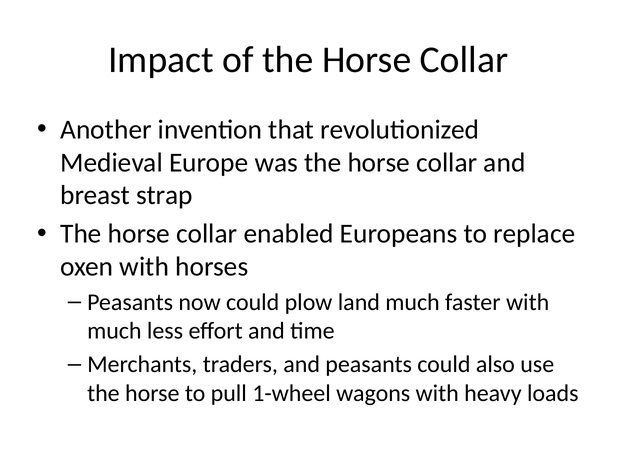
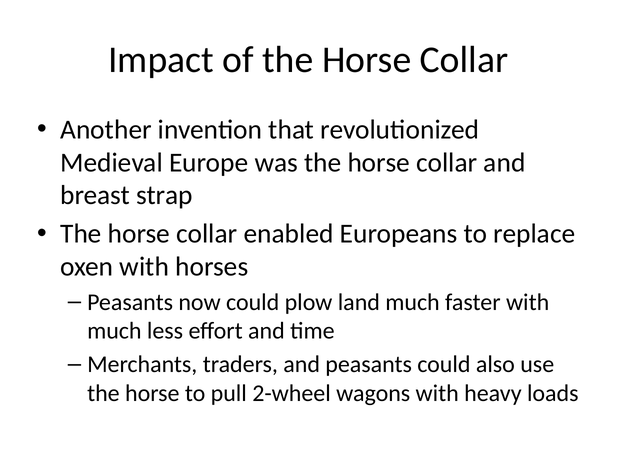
1-wheel: 1-wheel -> 2-wheel (292, 393)
